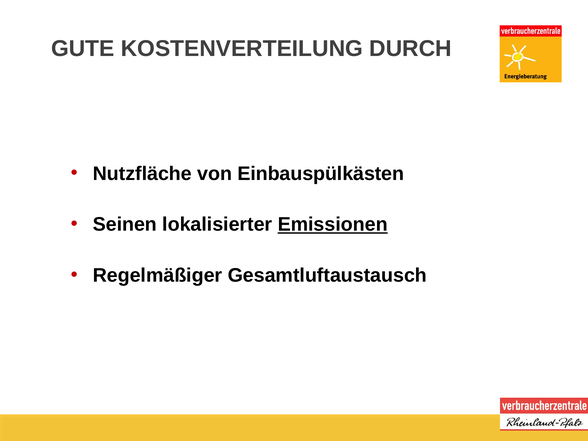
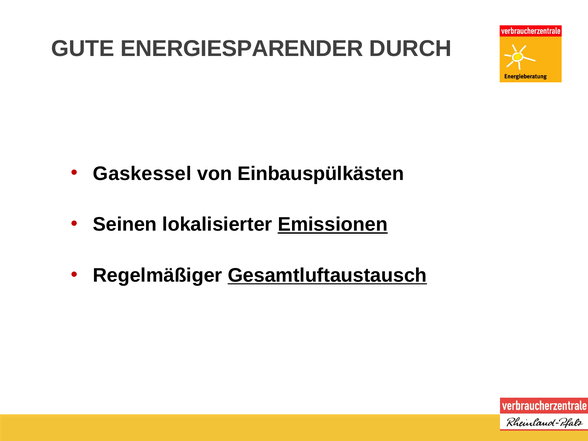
KOSTENVERTEILUNG: KOSTENVERTEILUNG -> ENERGIESPARENDER (242, 48)
Nutzfläche: Nutzfläche -> Gaskessel (142, 174)
Gesamtluftaustausch underline: none -> present (327, 275)
